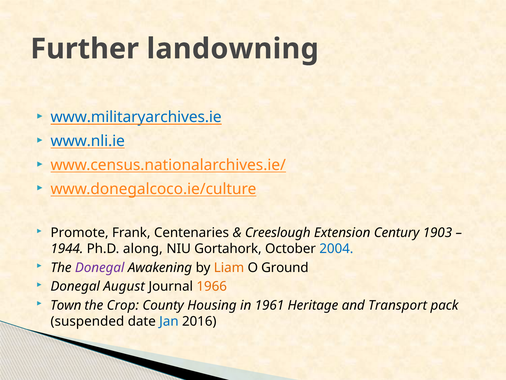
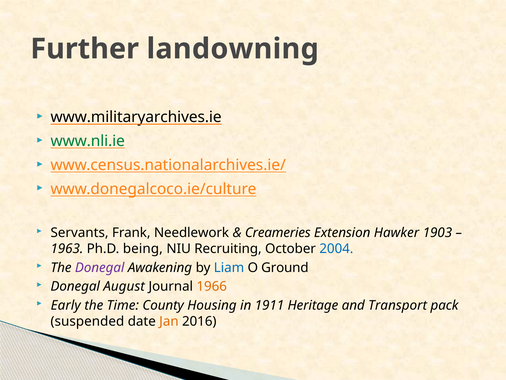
www.militaryarchives.ie colour: blue -> black (136, 117)
www.nli.ie colour: blue -> green (88, 141)
Promote: Promote -> Servants (80, 232)
Centenaries: Centenaries -> Needlework (192, 232)
Creeslough: Creeslough -> Creameries (278, 232)
Century: Century -> Hawker (397, 232)
1944: 1944 -> 1963 (67, 249)
along: along -> being (143, 249)
Gortahork: Gortahork -> Recruiting (228, 249)
Liam colour: orange -> blue (229, 267)
Town: Town -> Early (66, 305)
Crop: Crop -> Time (123, 305)
1961: 1961 -> 1911 (269, 305)
Jan colour: blue -> orange (169, 321)
